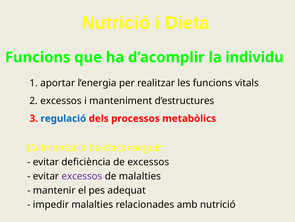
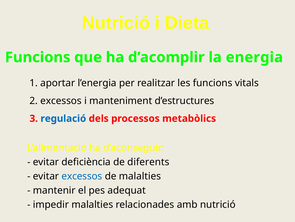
individu: individu -> energia (254, 57)
de excessos: excessos -> diferents (148, 161)
excessos colour: purple -> blue (82, 176)
